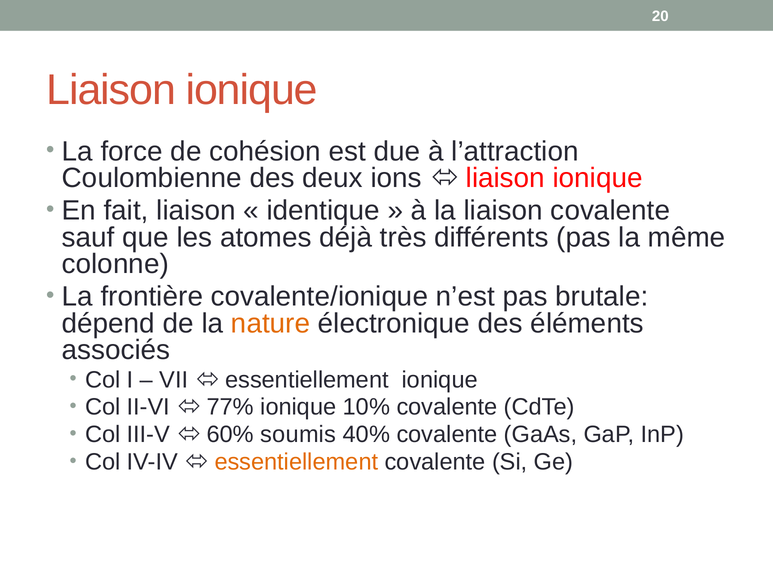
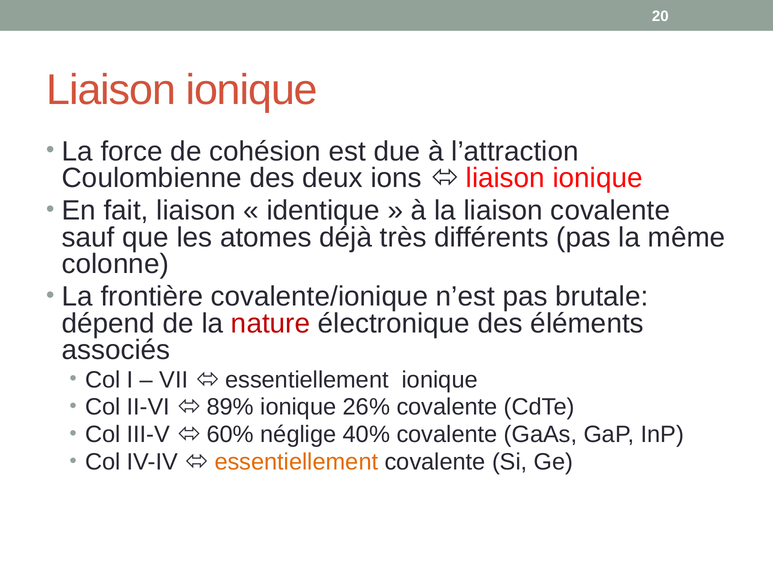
nature colour: orange -> red (271, 323)
77%: 77% -> 89% (230, 407)
10%: 10% -> 26% (366, 407)
soumis: soumis -> néglige (298, 434)
